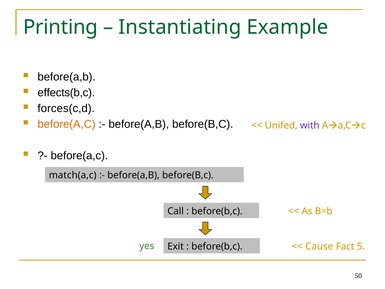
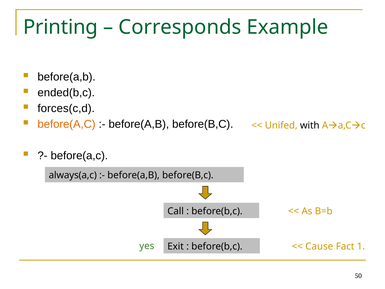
Instantiating: Instantiating -> Corresponds (180, 27)
effects(b,c: effects(b,c -> ended(b,c (66, 93)
with colour: purple -> black (310, 125)
match(a,c: match(a,c -> always(a,c (73, 175)
5: 5 -> 1 (361, 246)
